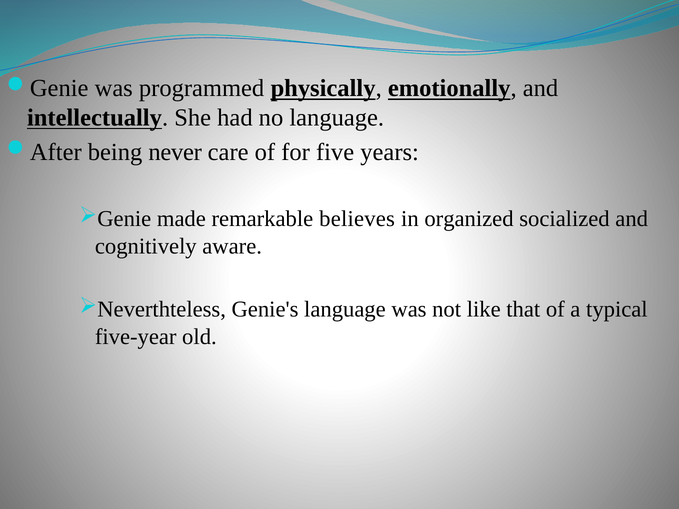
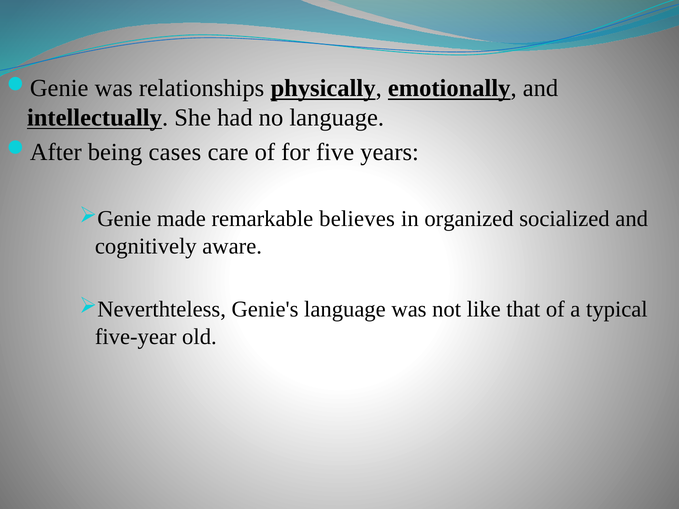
programmed: programmed -> relationships (202, 88)
never: never -> cases (175, 152)
